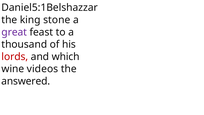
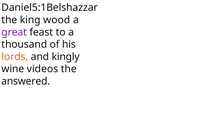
stone: stone -> wood (57, 20)
lords colour: red -> orange (15, 57)
which: which -> kingly (66, 57)
